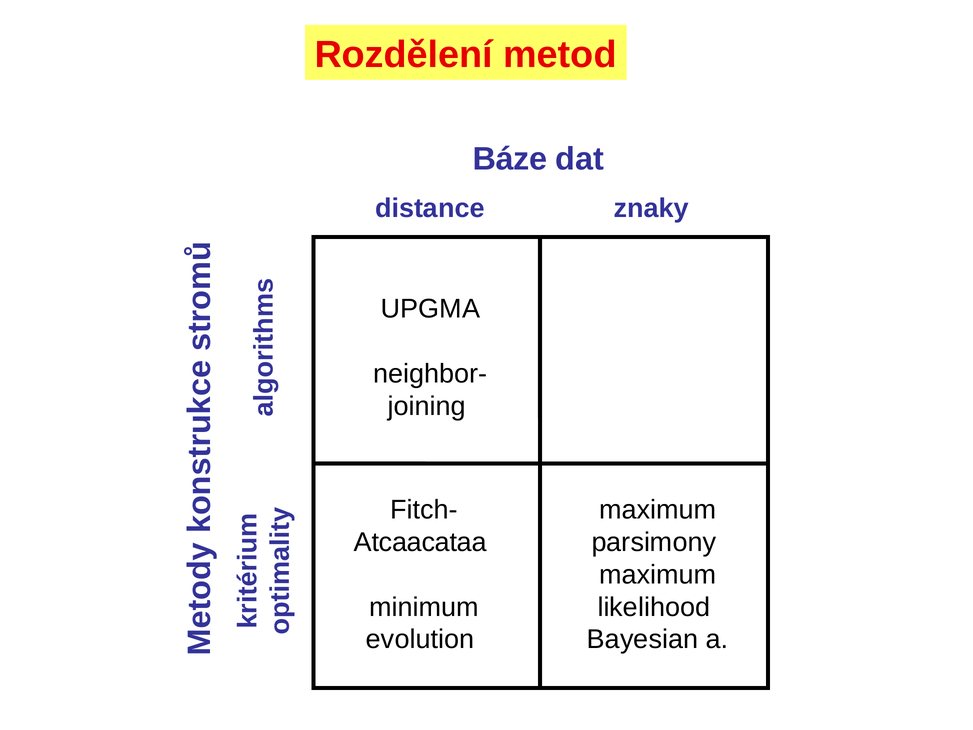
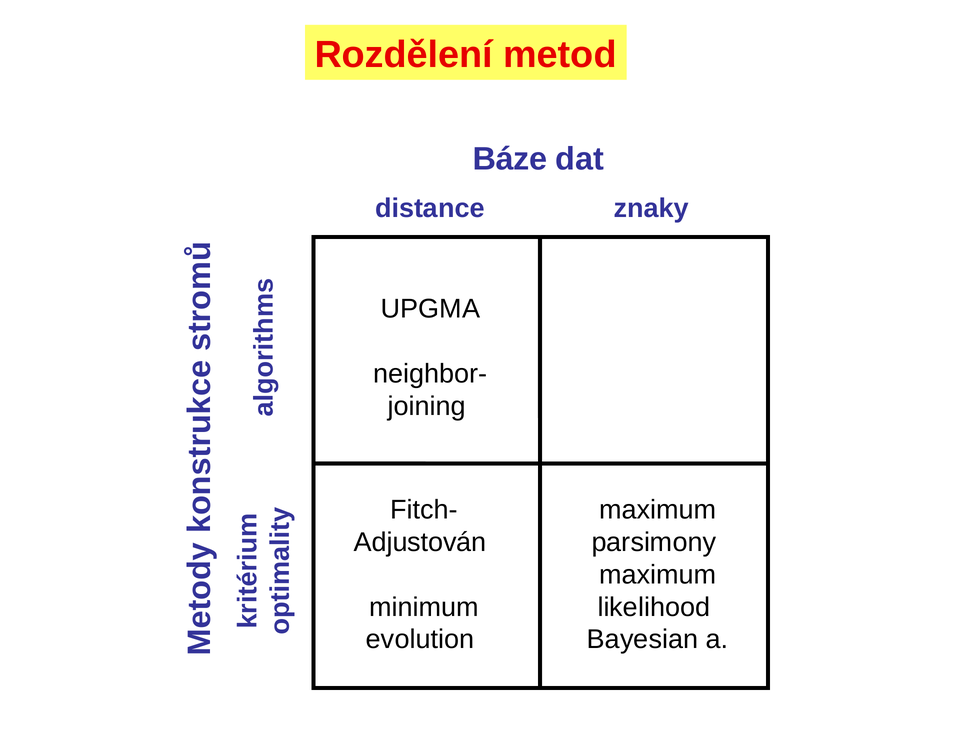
Atcaacataa: Atcaacataa -> Adjustován (420, 542)
